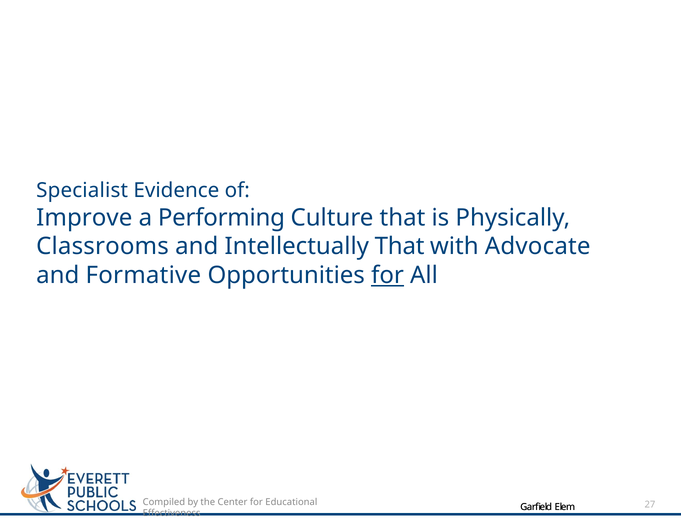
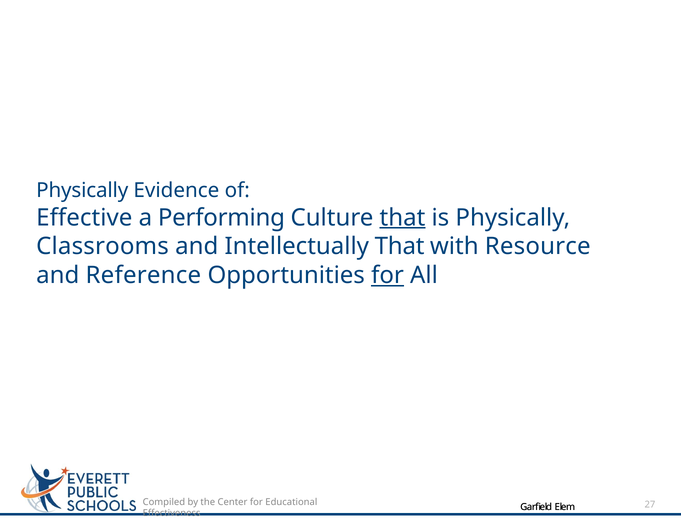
Specialist: Specialist -> Physically (82, 191)
Improve: Improve -> Effective (84, 218)
that underline: none -> present (402, 218)
Advocate: Advocate -> Resource (538, 247)
Formative: Formative -> Reference (143, 275)
